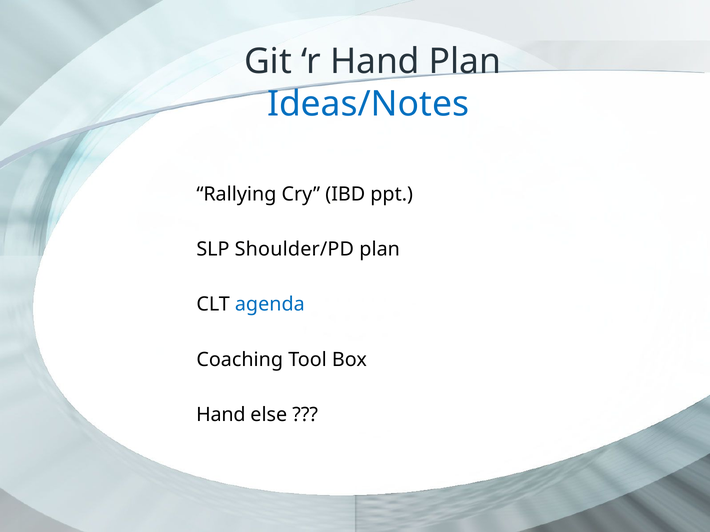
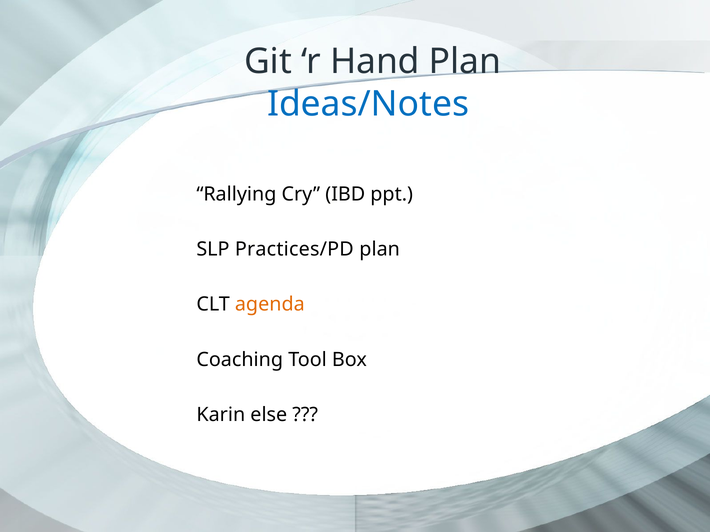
Shoulder/PD: Shoulder/PD -> Practices/PD (294, 250)
agenda colour: blue -> orange (270, 305)
Hand: Hand -> Karin (221, 415)
